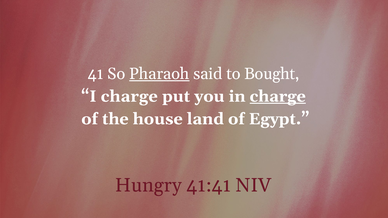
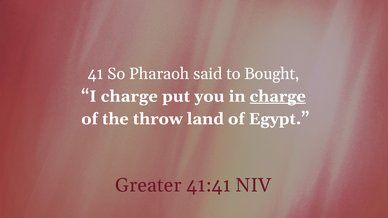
Pharaoh underline: present -> none (159, 74)
house: house -> throw (158, 119)
Hungry: Hungry -> Greater (148, 186)
